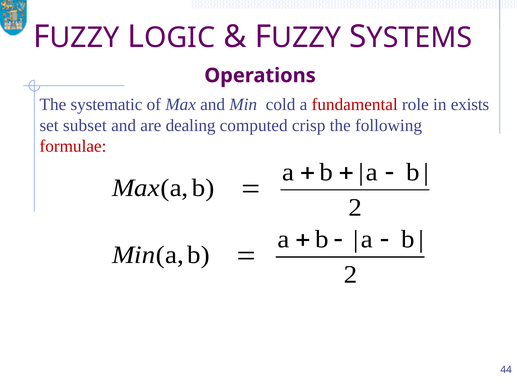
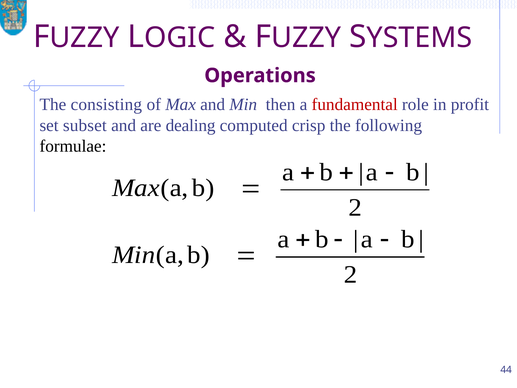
systematic: systematic -> consisting (106, 105)
cold: cold -> then (281, 105)
exists: exists -> profit (470, 105)
formulae colour: red -> black (73, 146)
